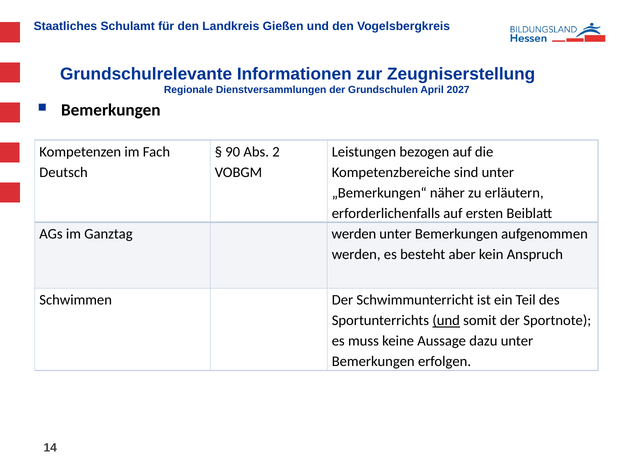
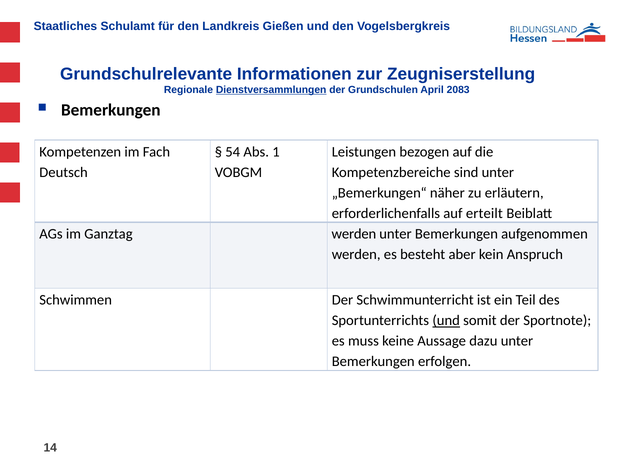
Dienstversammlungen underline: none -> present (271, 90)
2027: 2027 -> 2083 (458, 90)
90: 90 -> 54 (233, 152)
2: 2 -> 1 (276, 152)
ersten: ersten -> erteilt (484, 213)
